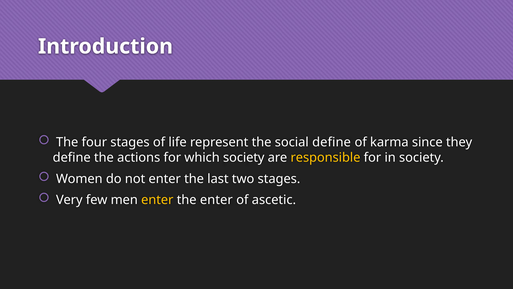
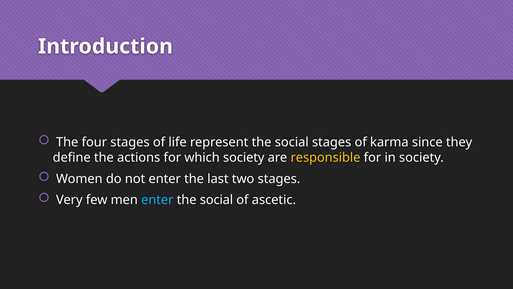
social define: define -> stages (332, 142)
enter colour: yellow -> light blue (157, 200)
enter: enter -> social (216, 200)
